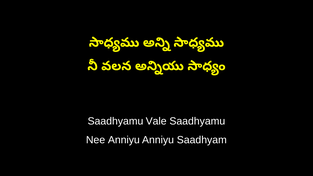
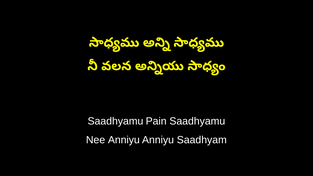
Vale: Vale -> Pain (156, 121)
